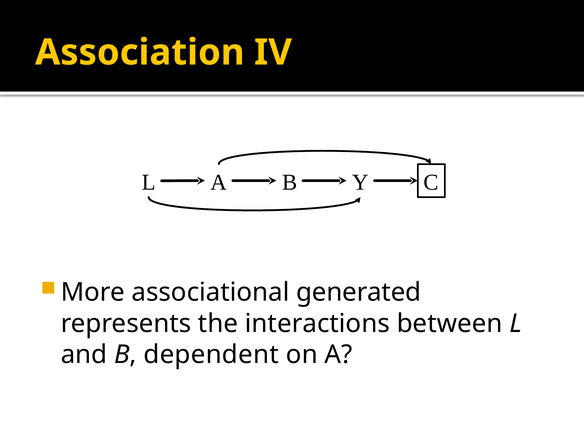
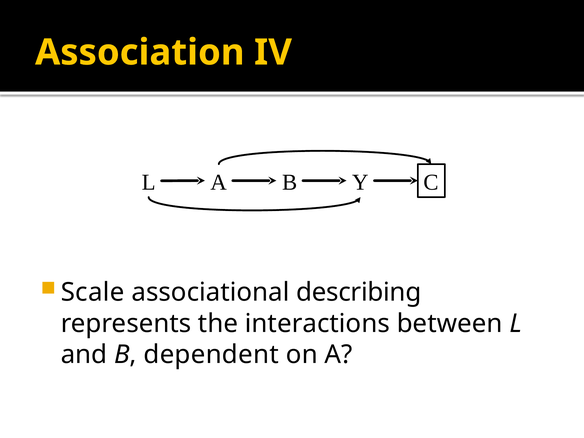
More: More -> Scale (93, 292)
generated: generated -> describing (359, 292)
